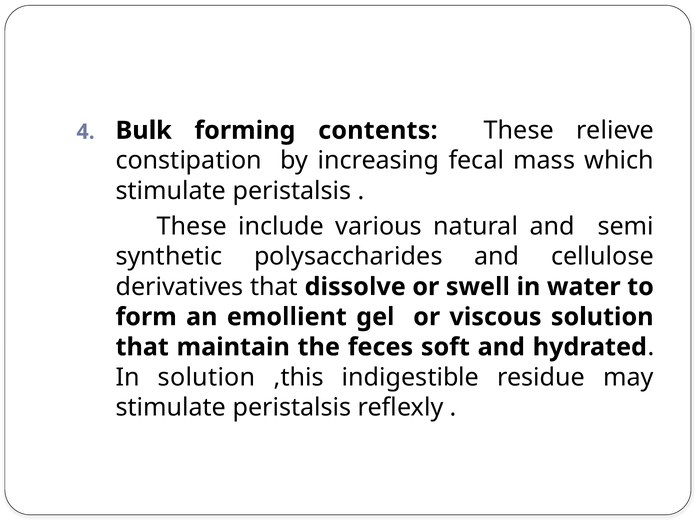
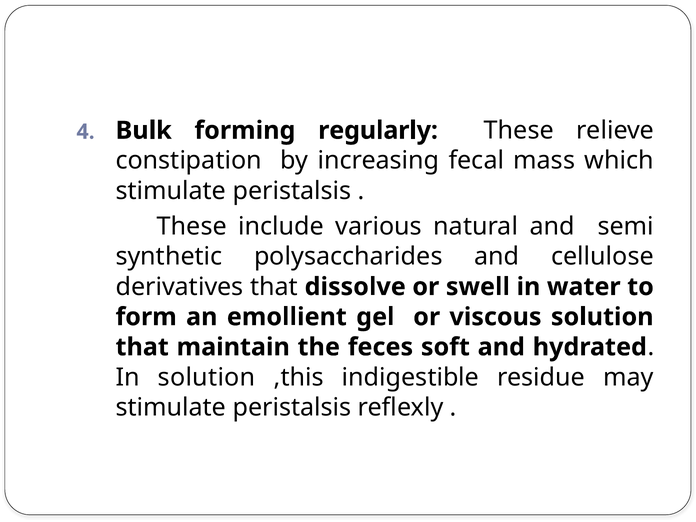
contents: contents -> regularly (378, 130)
